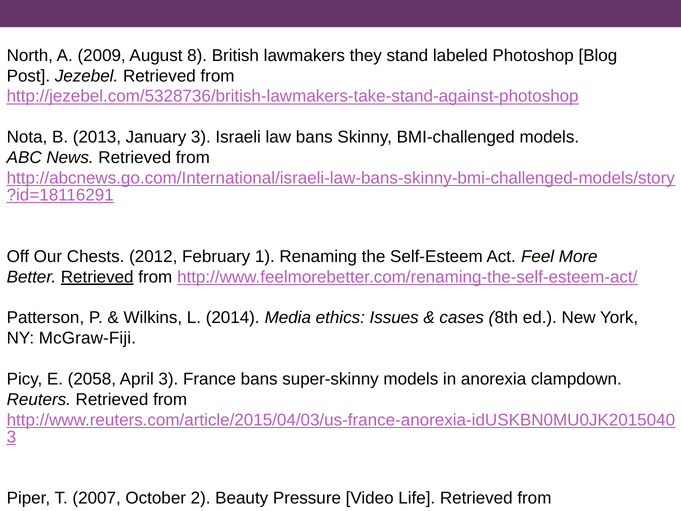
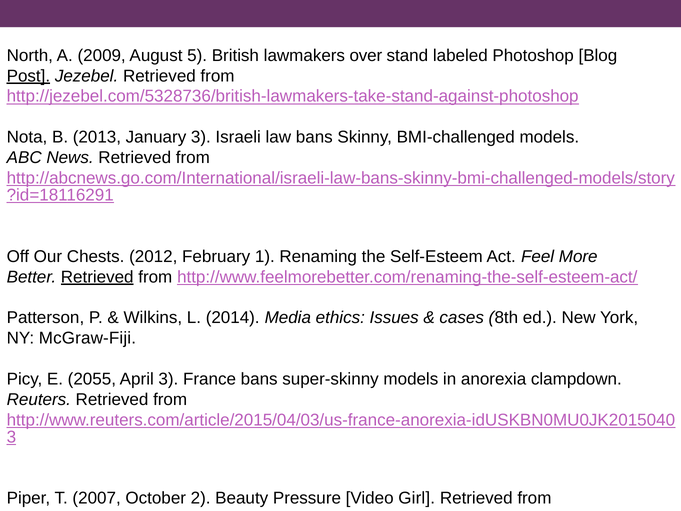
8: 8 -> 5 (197, 55)
they: they -> over (366, 55)
Post underline: none -> present (28, 76)
2058: 2058 -> 2055 (92, 379)
Life: Life -> Girl (417, 498)
